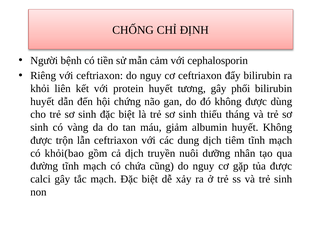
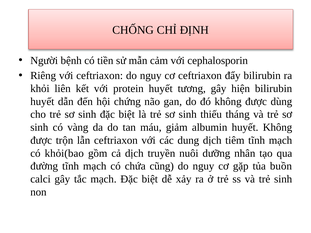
phối: phối -> hiện (241, 89)
tủa được: được -> buồn (281, 166)
